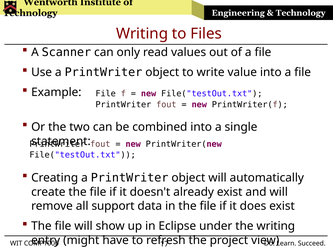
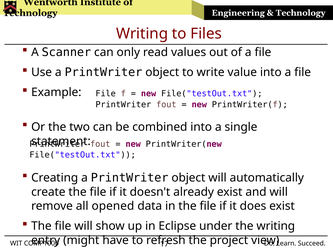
support: support -> opened (113, 206)
